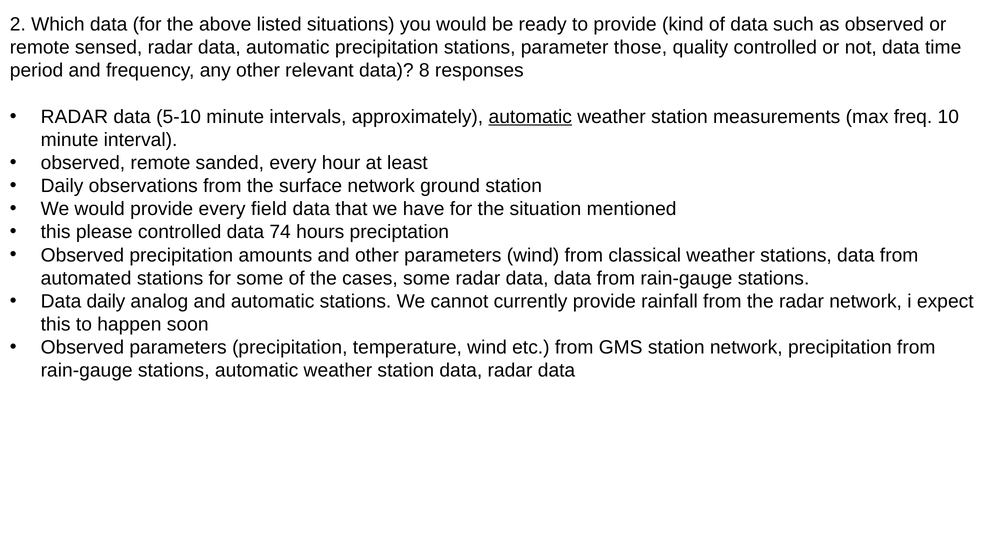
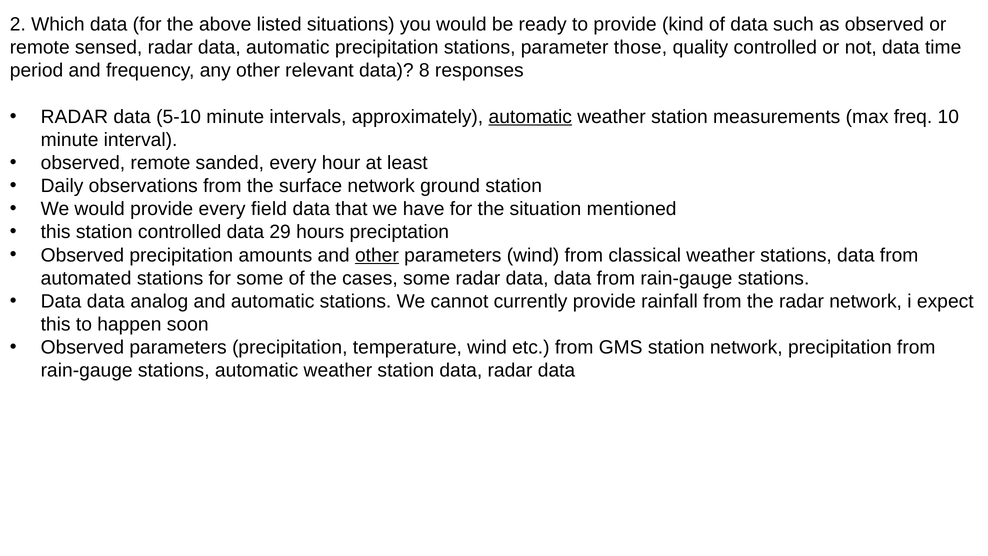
this please: please -> station (104, 232)
74: 74 -> 29 (280, 232)
other underline: none -> present (377, 255)
daily: daily -> data (106, 301)
